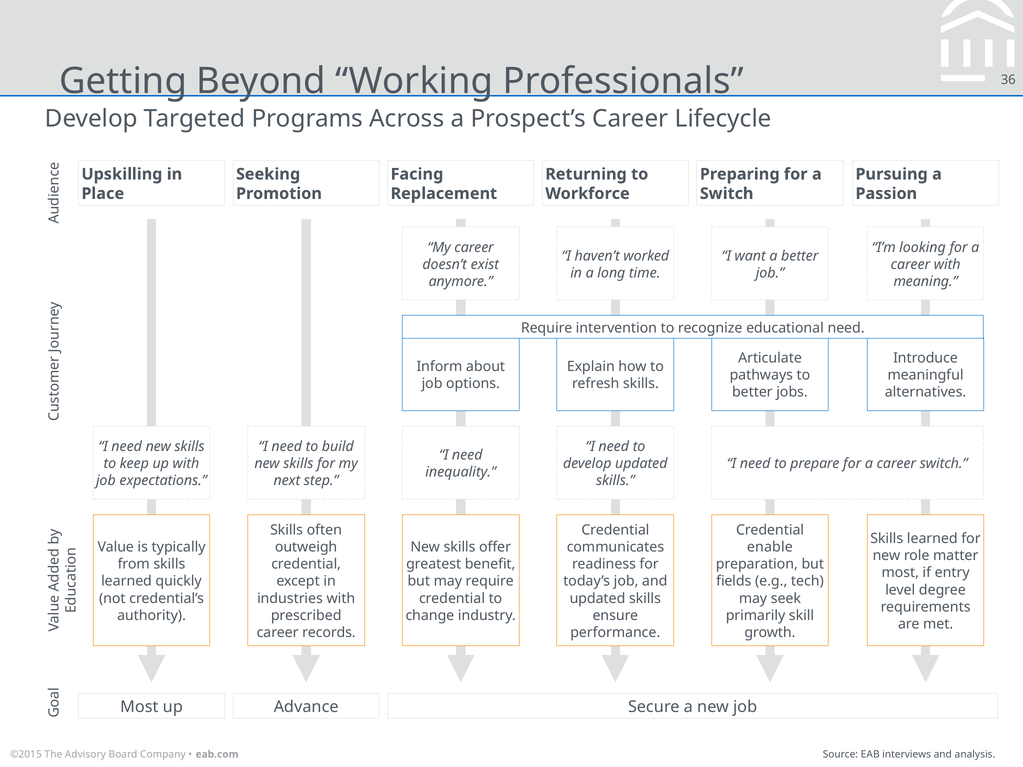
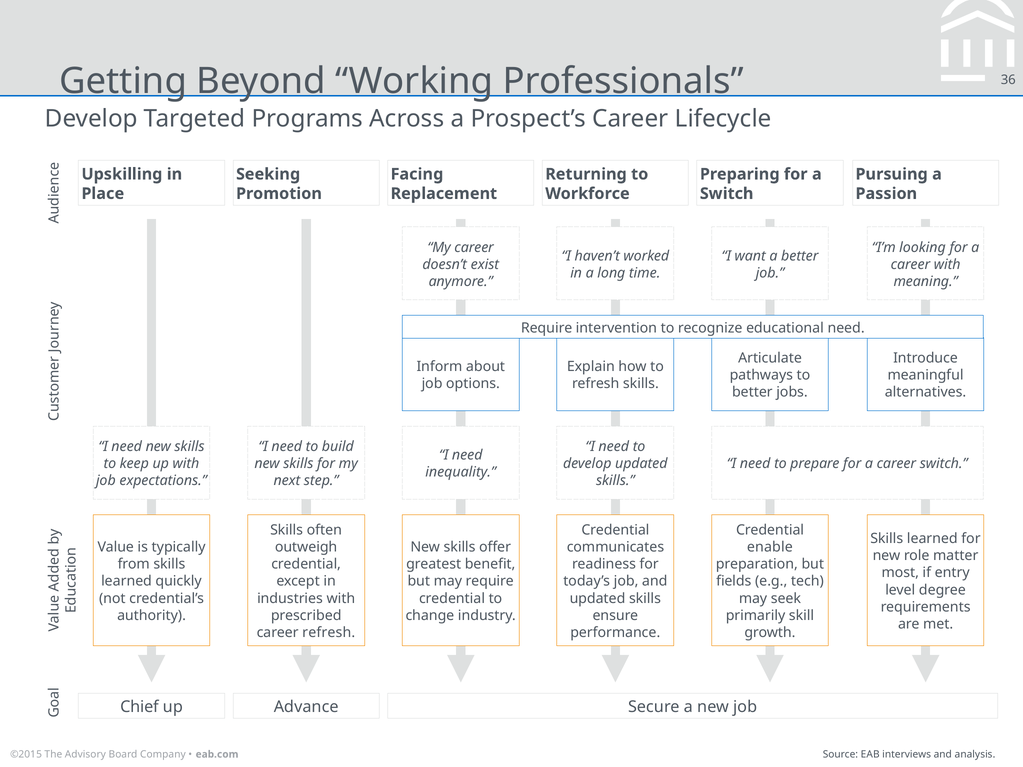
career records: records -> refresh (329, 633)
Most: Most -> Chief (139, 707)
